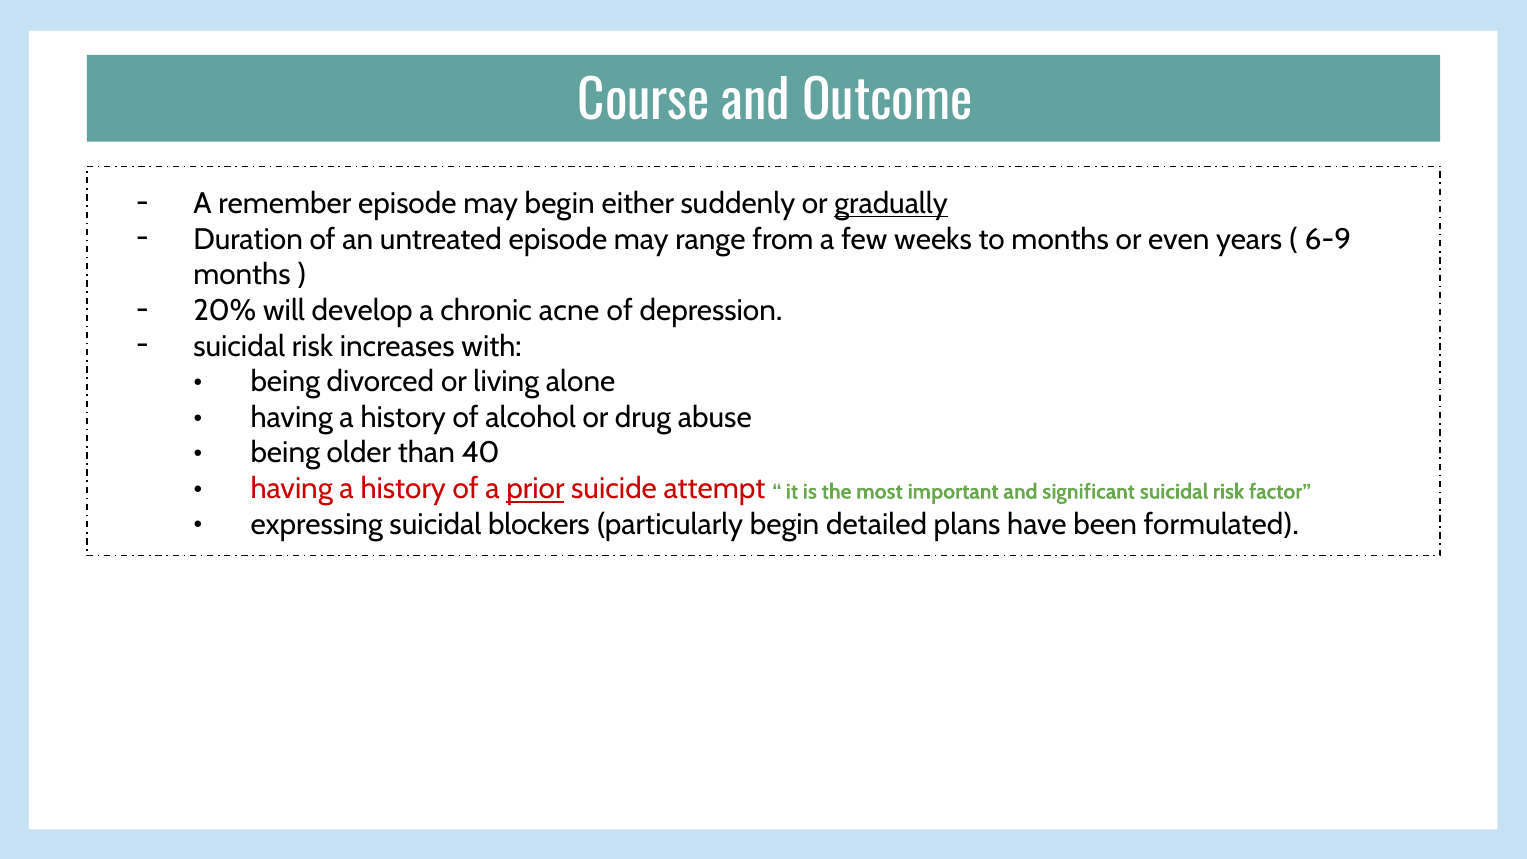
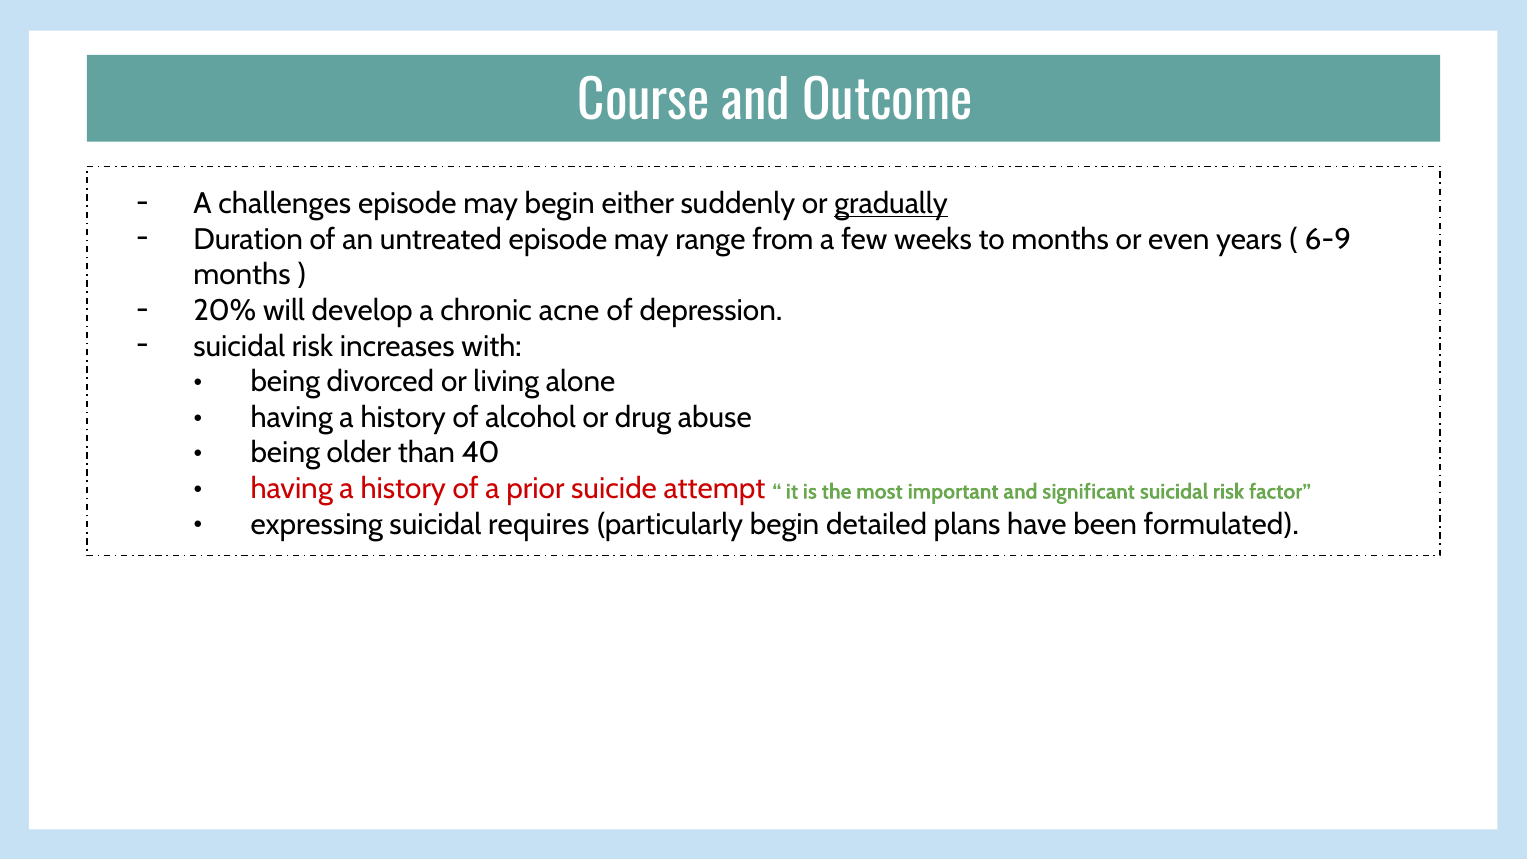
remember: remember -> challenges (285, 204)
prior underline: present -> none (535, 489)
blockers: blockers -> requires (539, 524)
